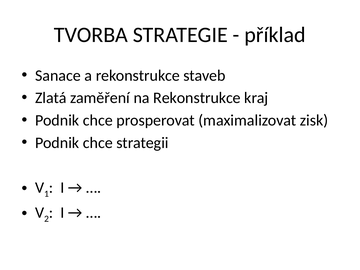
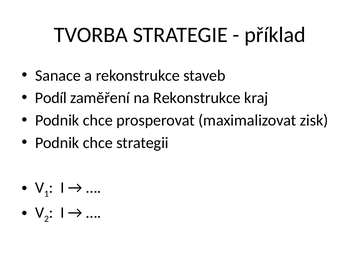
Zlatá: Zlatá -> Podíl (51, 98)
